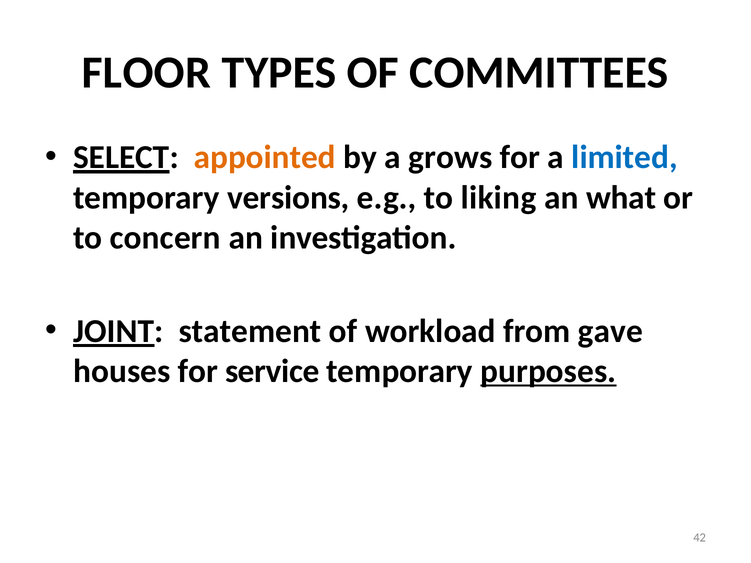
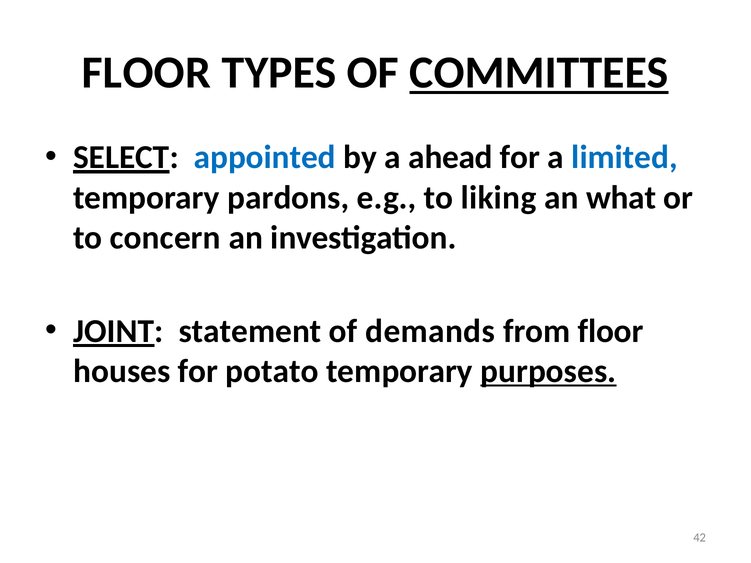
COMMITTEES underline: none -> present (539, 73)
appointed colour: orange -> blue (265, 158)
grows: grows -> ahead (451, 158)
versions: versions -> pardons (288, 198)
workload: workload -> demands (430, 331)
from gave: gave -> floor (611, 331)
service: service -> potato (272, 371)
